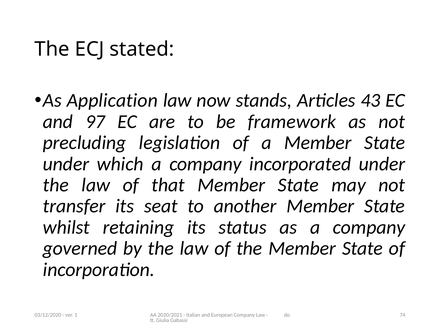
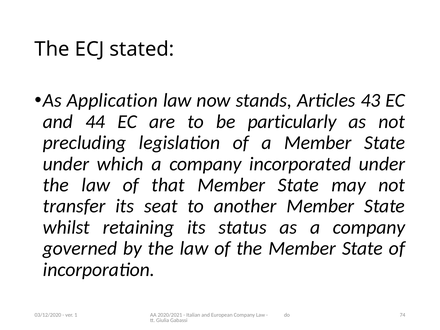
97: 97 -> 44 (95, 122)
framework: framework -> particularly (292, 122)
